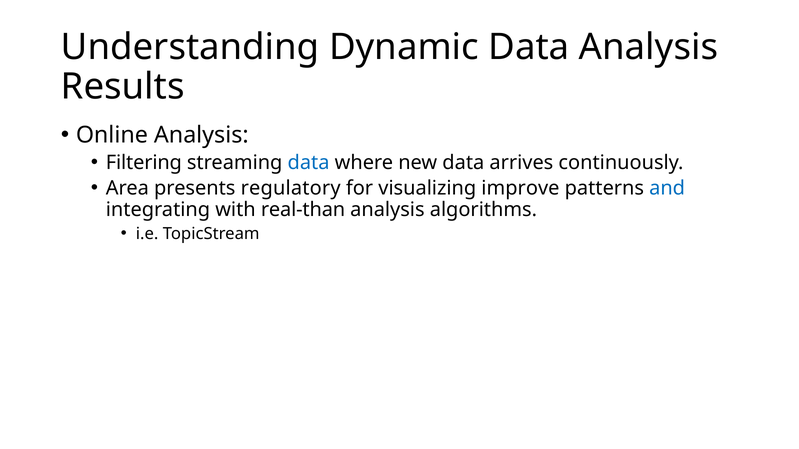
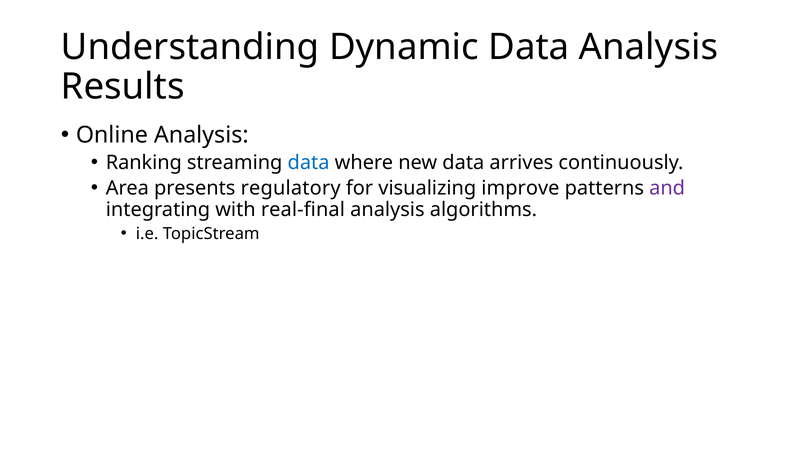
Filtering: Filtering -> Ranking (144, 163)
and colour: blue -> purple (667, 188)
real-than: real-than -> real-final (303, 210)
